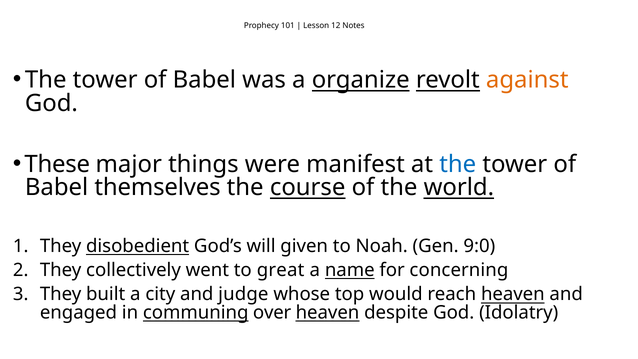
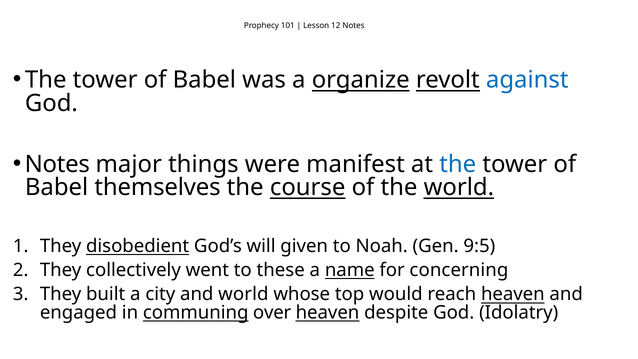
against colour: orange -> blue (527, 80)
These: These -> Notes (57, 164)
9:0: 9:0 -> 9:5 (479, 246)
great: great -> these (281, 270)
and judge: judge -> world (243, 294)
